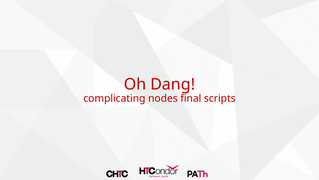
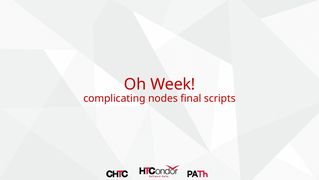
Dang: Dang -> Week (173, 84)
